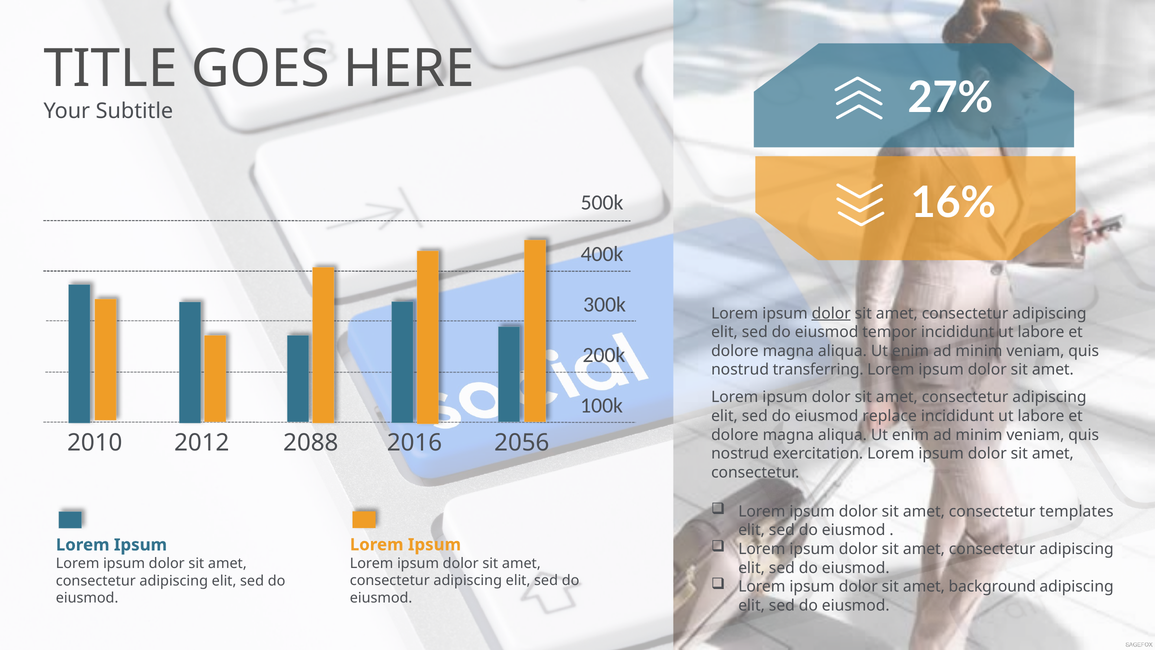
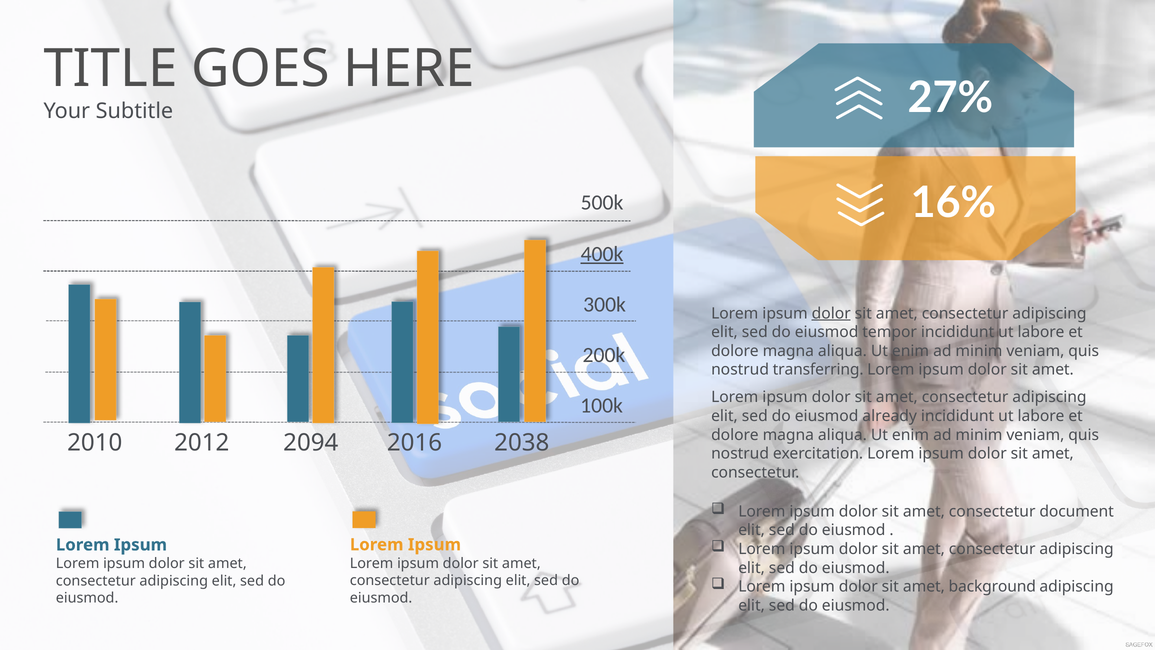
400k underline: none -> present (602, 254)
replace: replace -> already (890, 416)
2088: 2088 -> 2094 (311, 443)
2056: 2056 -> 2038 (522, 443)
templates: templates -> document (1077, 511)
